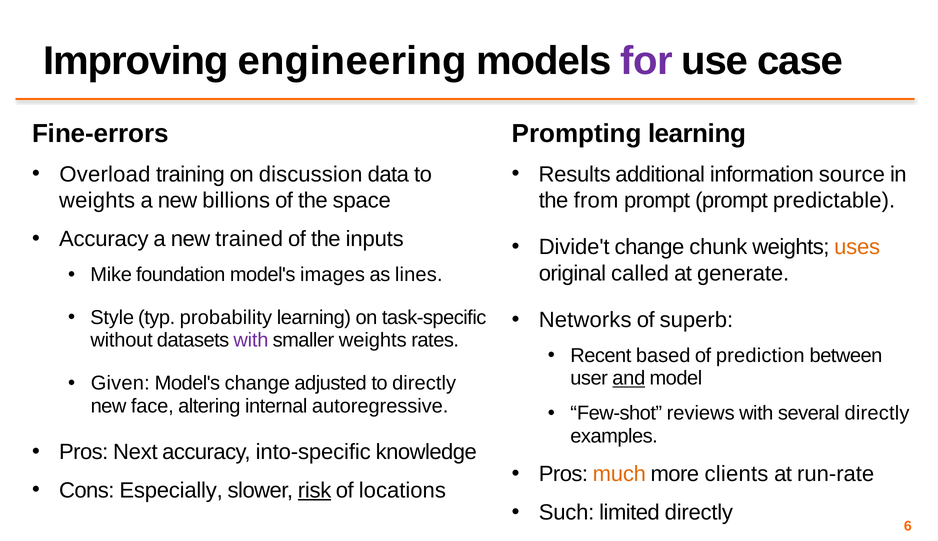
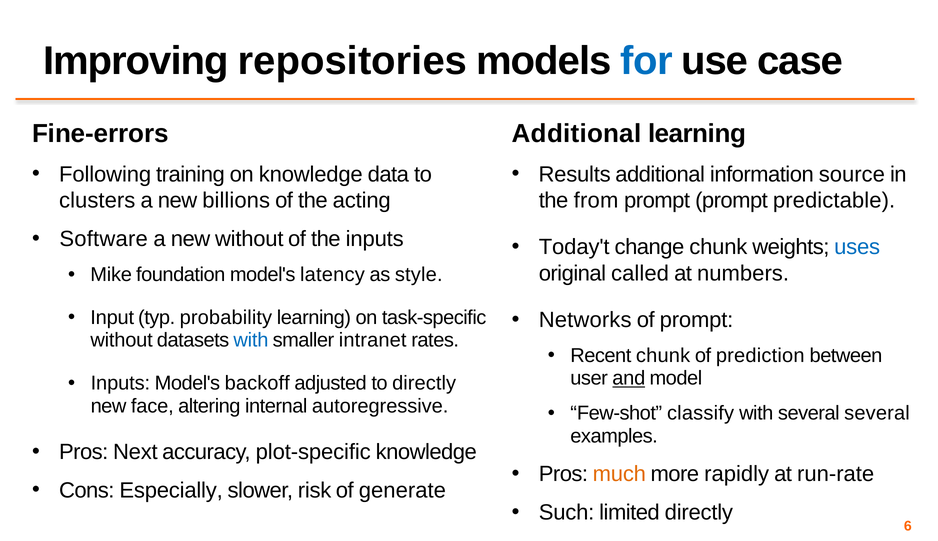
engineering: engineering -> repositories (352, 61)
for colour: purple -> blue (646, 61)
Prompting: Prompting -> Additional (577, 134)
Overload: Overload -> Following (105, 174)
on discussion: discussion -> knowledge (311, 174)
weights: weights -> clusters (97, 201)
space: space -> acting (362, 201)
Accuracy: Accuracy -> Software (104, 239)
new trained: trained -> without (249, 239)
Divide't: Divide't -> Today't (574, 247)
uses colour: orange -> blue (857, 247)
generate: generate -> numbers (743, 274)
images: images -> latency (332, 275)
lines: lines -> style (419, 275)
Style: Style -> Input (112, 317)
of superb: superb -> prompt (697, 320)
with colour: purple -> blue (251, 340)
smaller weights: weights -> intranet (373, 340)
Recent based: based -> chunk (663, 356)
Given: Given -> Inputs (120, 383)
Model's change: change -> backoff (257, 383)
reviews: reviews -> classify (701, 413)
several directly: directly -> several (877, 413)
into-specific: into-specific -> plot-specific (313, 452)
clients: clients -> rapidly (737, 474)
risk underline: present -> none (315, 491)
locations: locations -> generate (402, 491)
